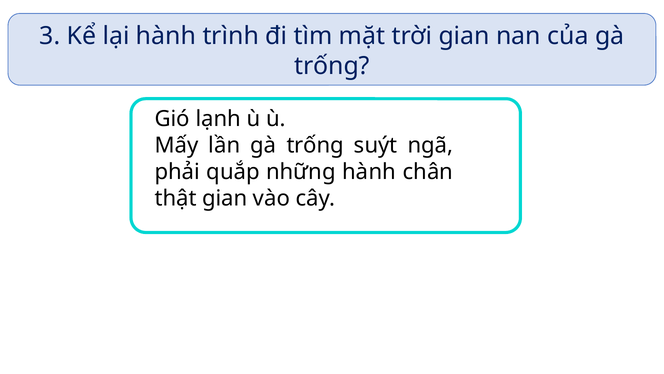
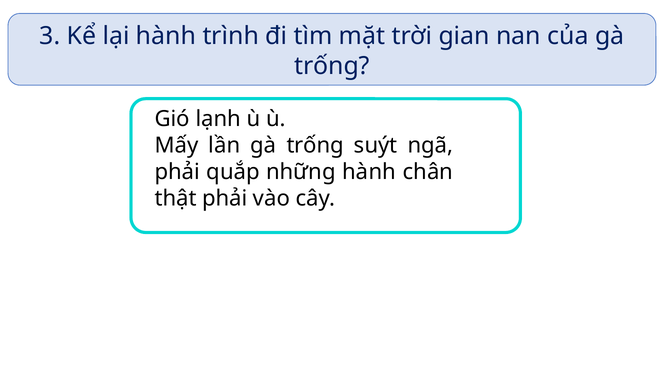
thật gian: gian -> phải (225, 198)
